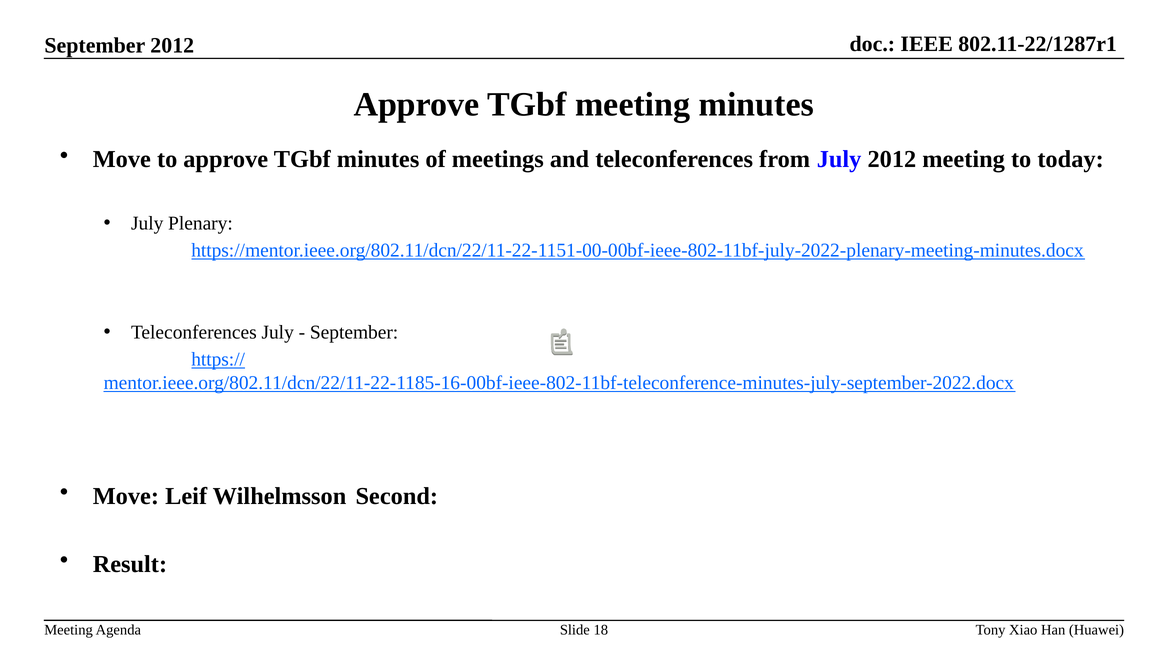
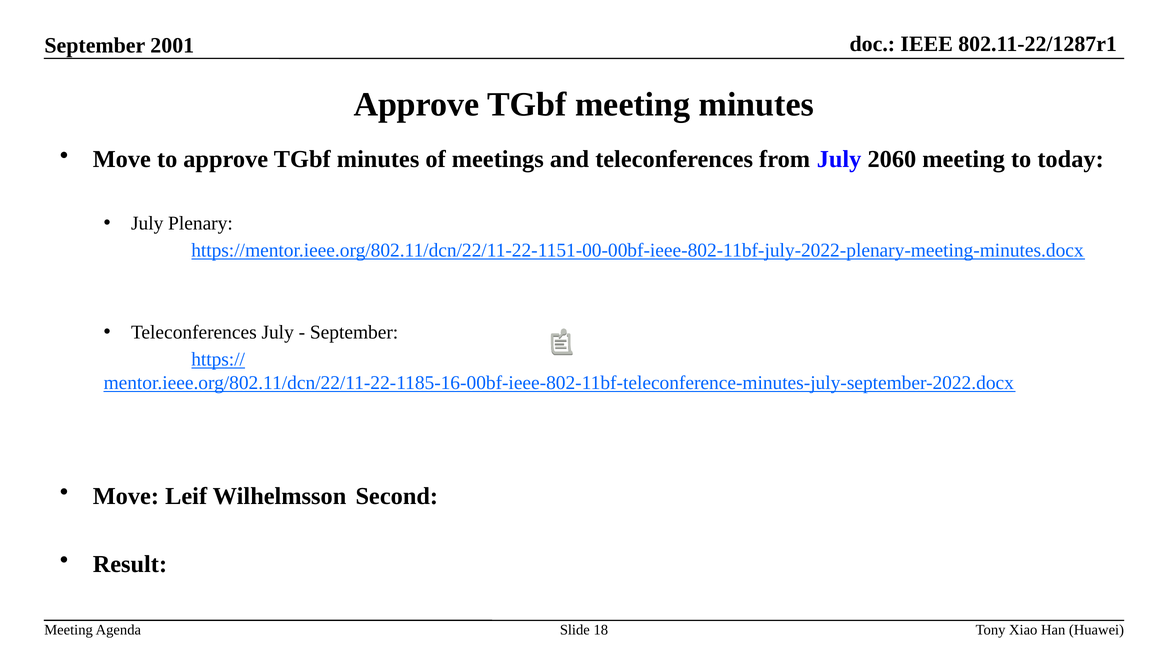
September 2012: 2012 -> 2001 (172, 45)
July 2012: 2012 -> 2060 (892, 159)
